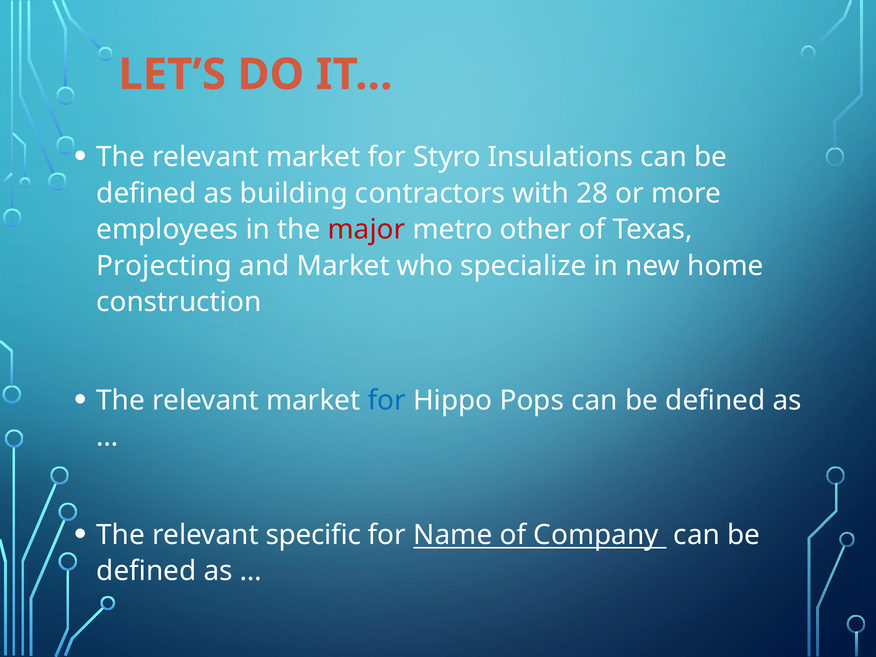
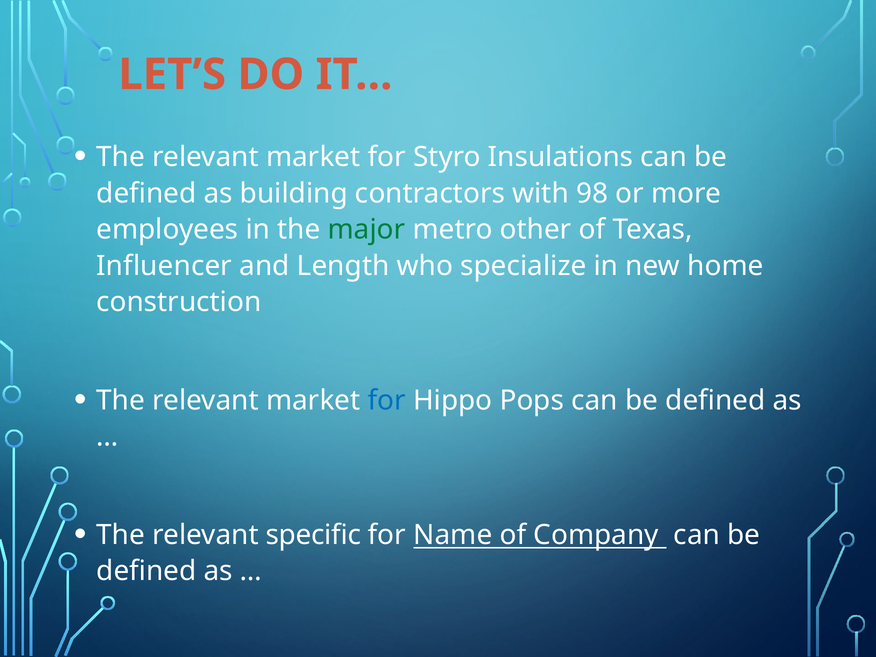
28: 28 -> 98 (592, 193)
major colour: red -> green (367, 230)
Projecting: Projecting -> Influencer (164, 266)
and Market: Market -> Length (343, 266)
